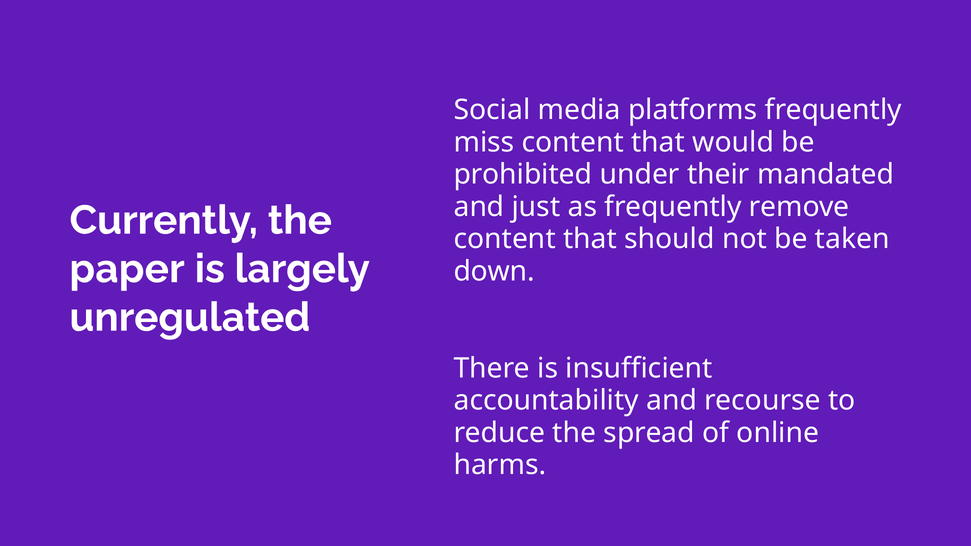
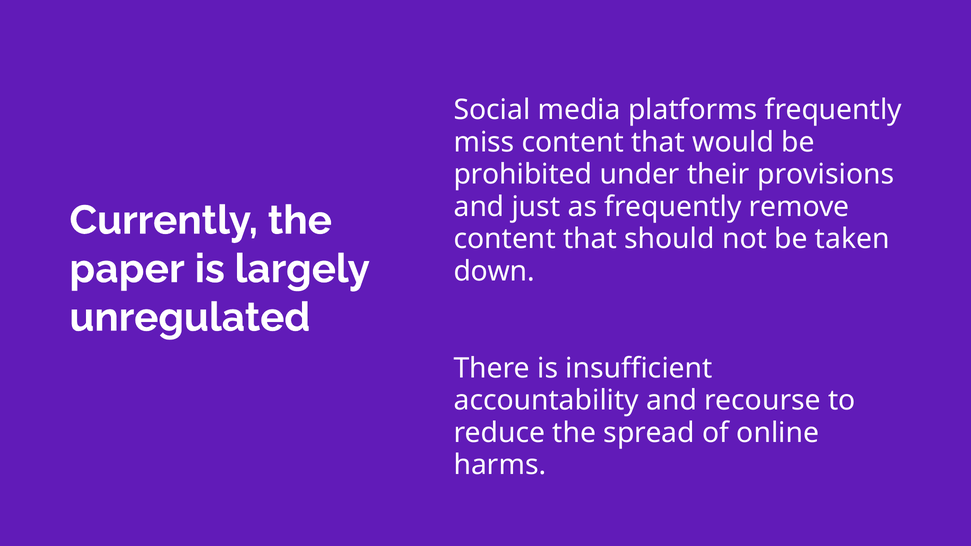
mandated: mandated -> provisions (826, 175)
